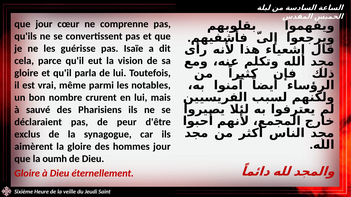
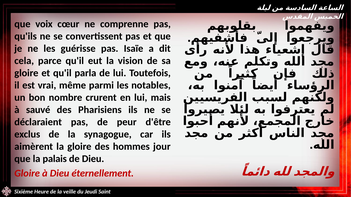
que jour: jour -> voix (44, 24)
oumh: oumh -> palais (55, 159)
